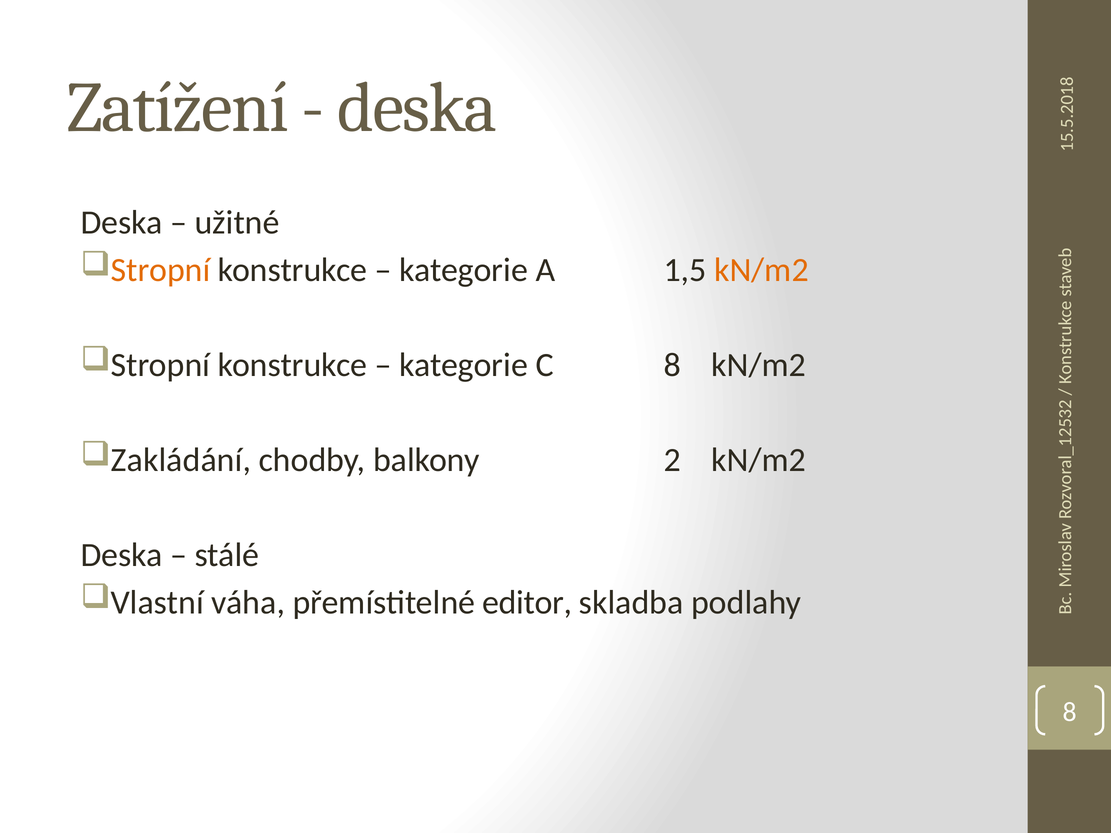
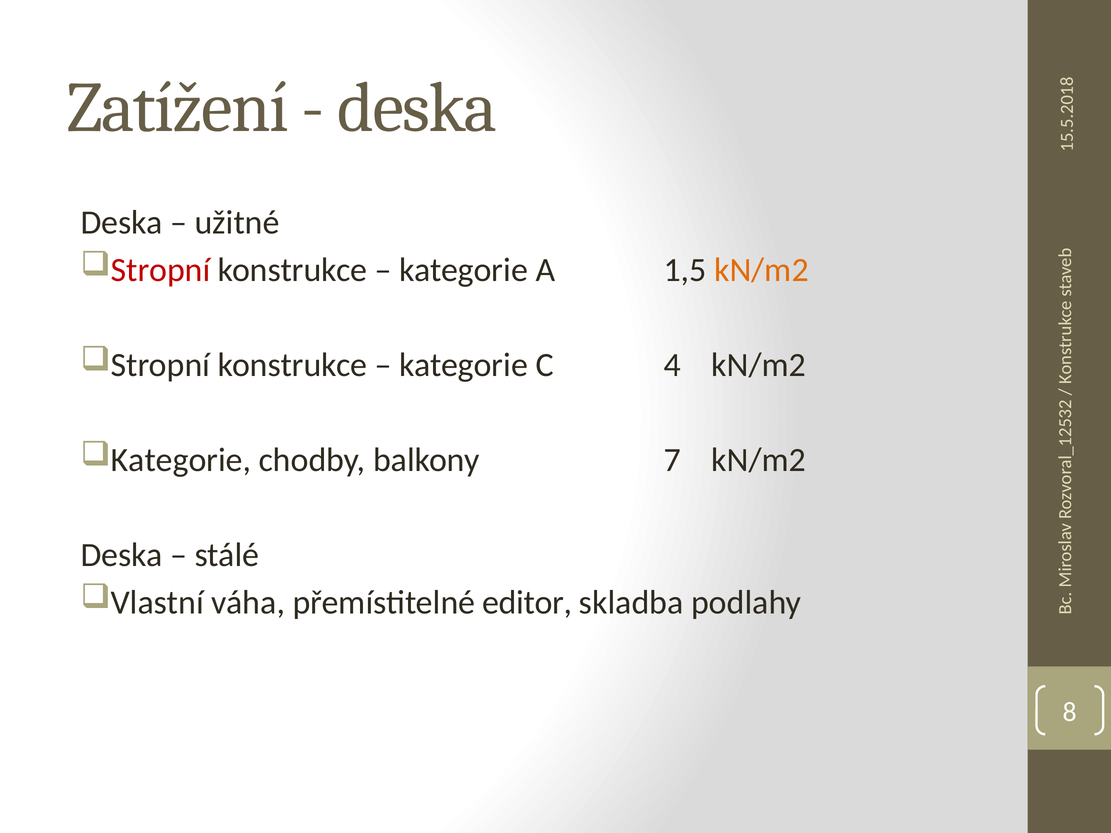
Stropní colour: orange -> red (161, 270)
C 8: 8 -> 4 (672, 365)
Zakládání: Zakládání -> Kategorie (181, 460)
balkony 2: 2 -> 7 (672, 460)
